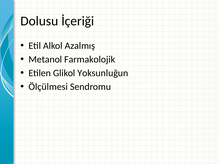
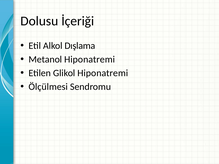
Azalmış: Azalmış -> Dışlama (80, 46)
Metanol Farmakolojik: Farmakolojik -> Hiponatremi (90, 59)
Glikol Yoksunluğun: Yoksunluğun -> Hiponatremi (103, 73)
